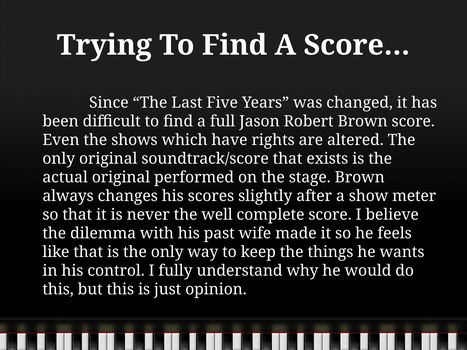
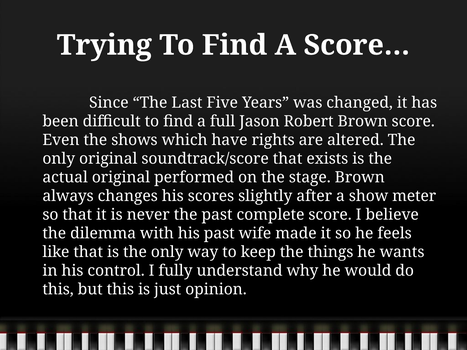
the well: well -> past (217, 215)
